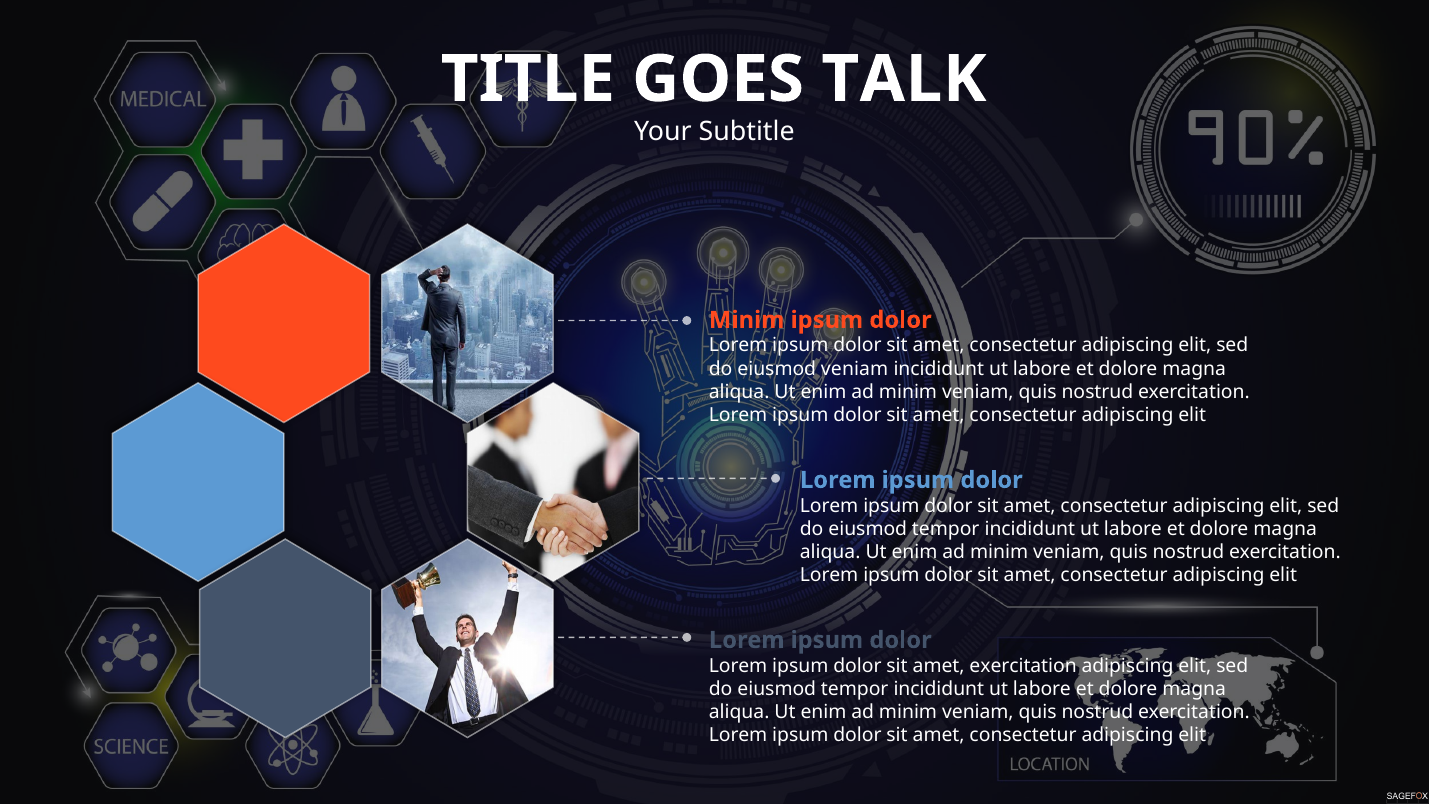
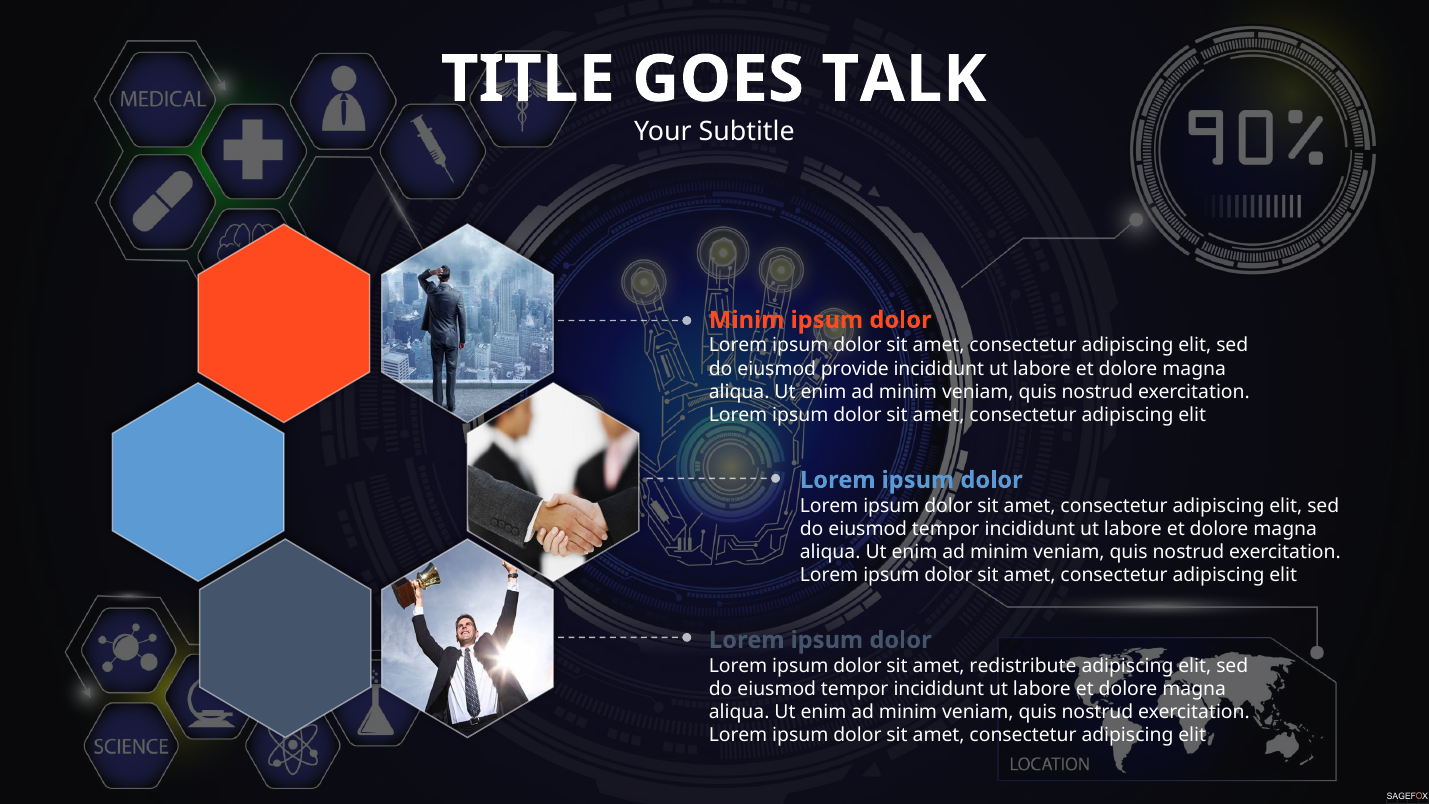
eiusmod veniam: veniam -> provide (855, 369)
amet exercitation: exercitation -> redistribute (1023, 666)
